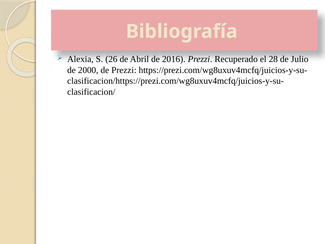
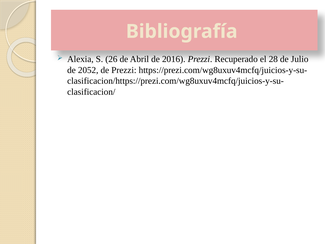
2000: 2000 -> 2052 (88, 70)
